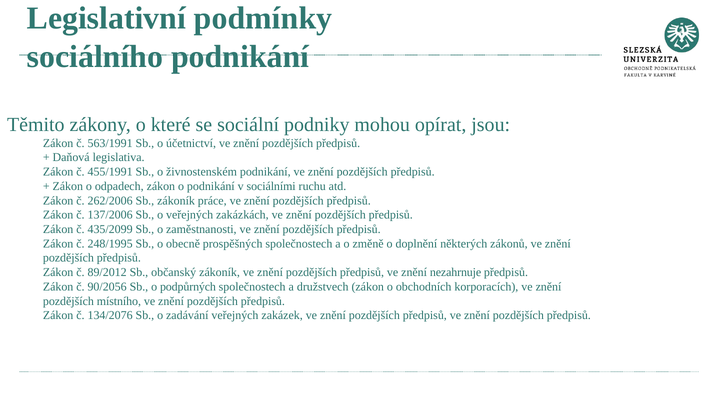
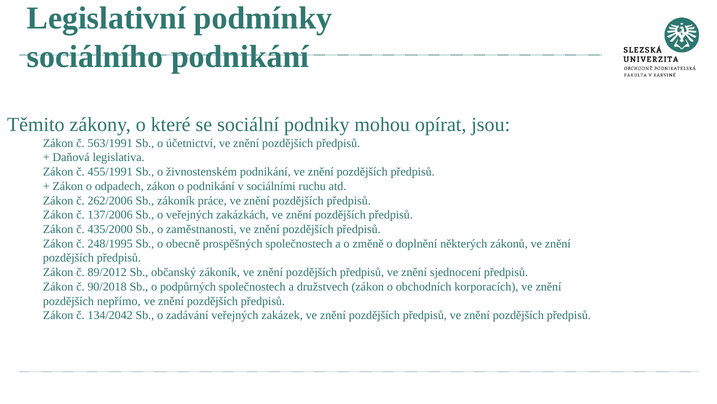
435/2099: 435/2099 -> 435/2000 (110, 229)
nezahrnuje: nezahrnuje -> sjednocení (456, 272)
90/2056: 90/2056 -> 90/2018 (107, 286)
místního: místního -> nepřímo (119, 301)
134/2076: 134/2076 -> 134/2042 (110, 315)
